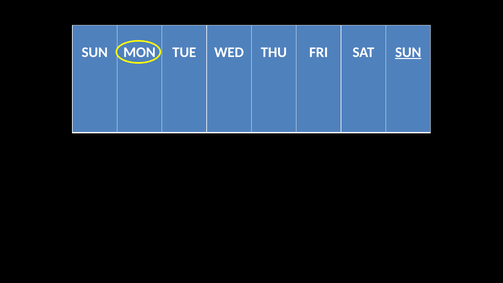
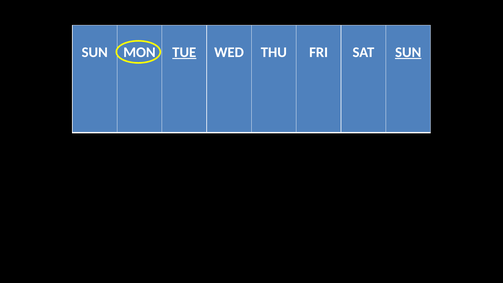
TUE underline: none -> present (184, 52)
